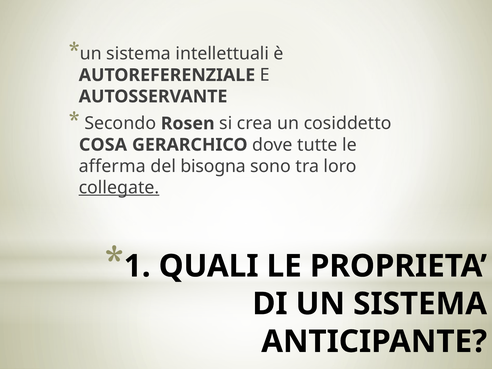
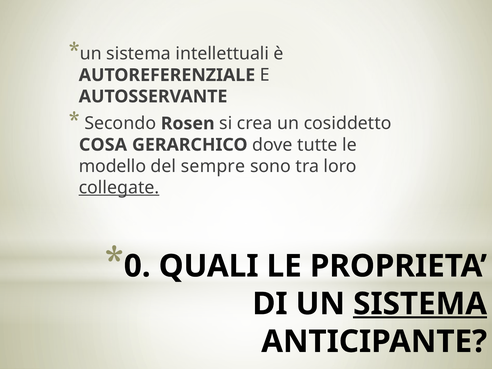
afferma: afferma -> modello (112, 166)
bisogna: bisogna -> sempre (213, 166)
1: 1 -> 0 (137, 266)
SISTEMA underline: none -> present (420, 304)
